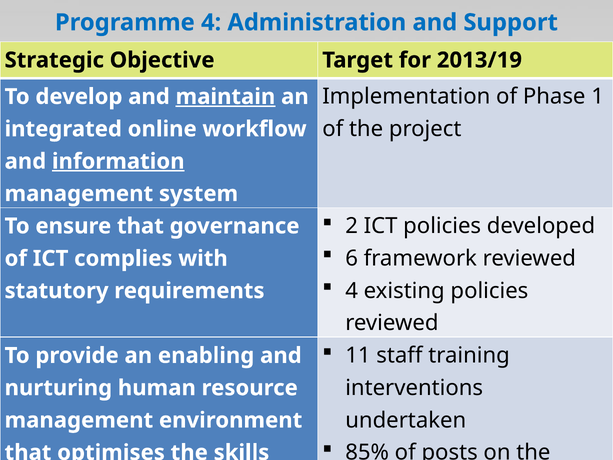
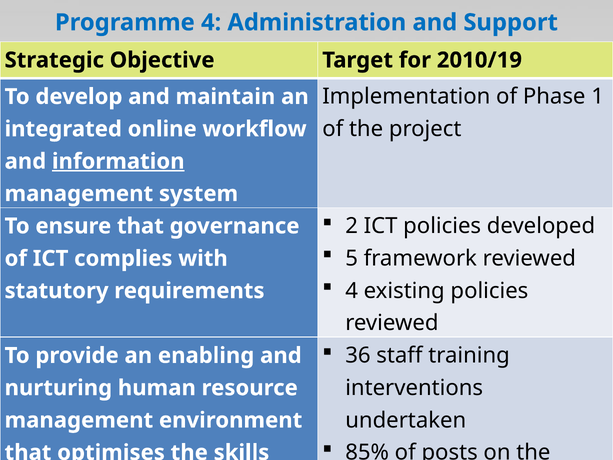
2013/19: 2013/19 -> 2010/19 (479, 60)
maintain underline: present -> none (225, 97)
6: 6 -> 5 (352, 258)
11: 11 -> 36 (358, 355)
